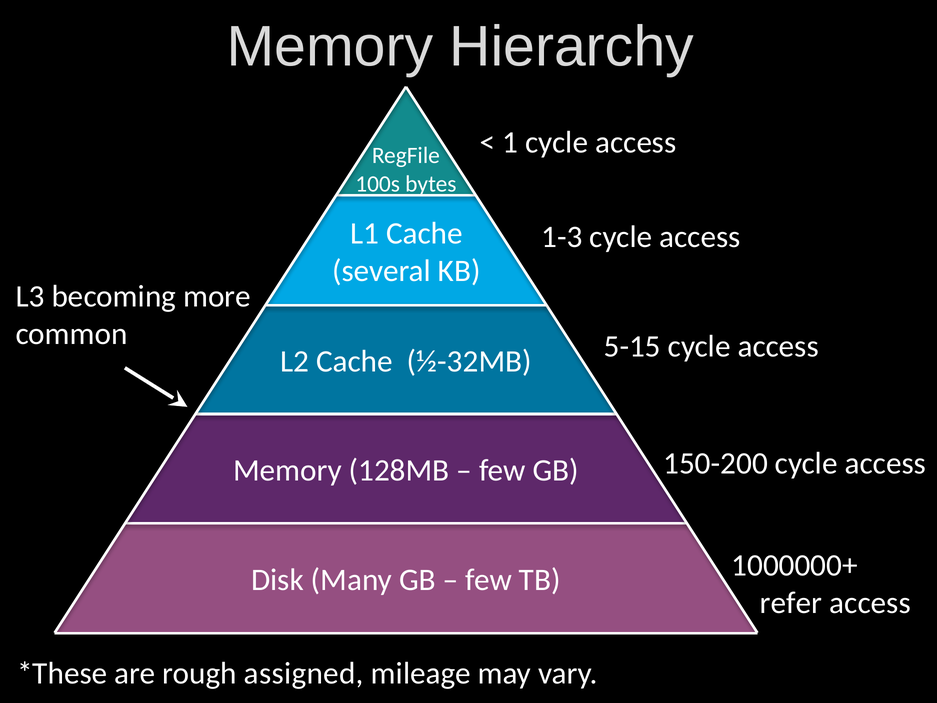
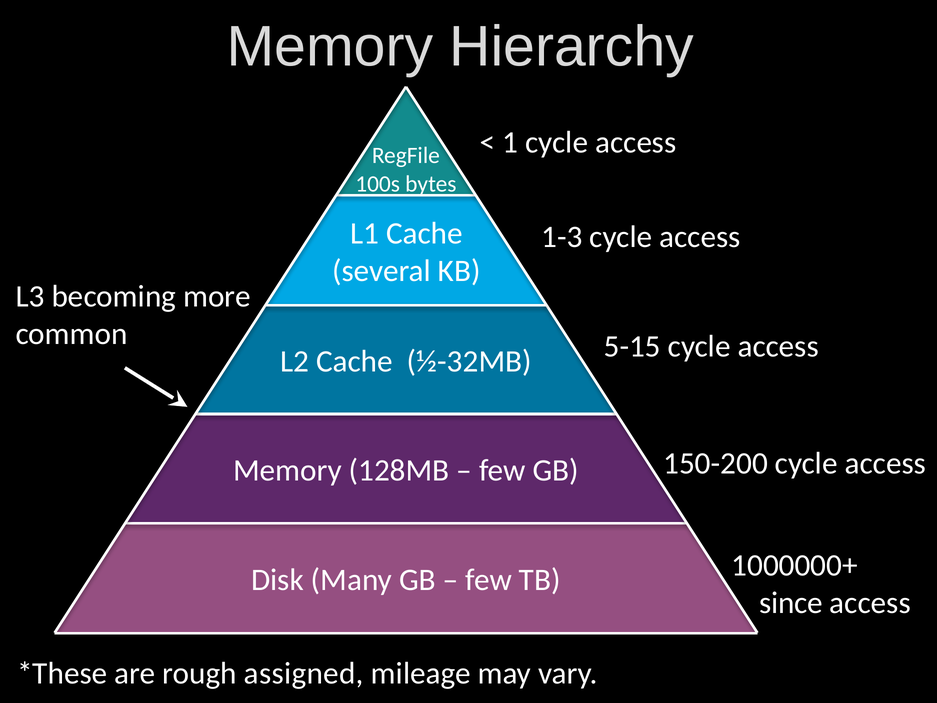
refer: refer -> since (791, 603)
